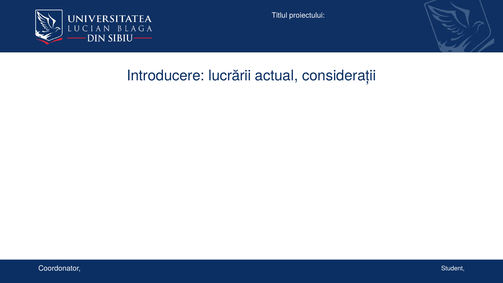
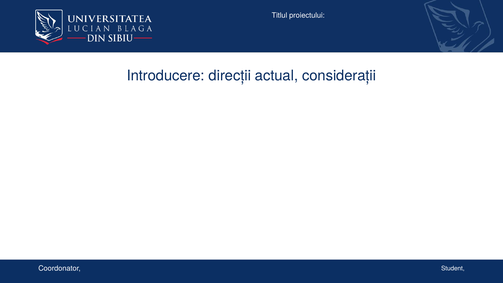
lucrării: lucrării -> direcții (230, 75)
